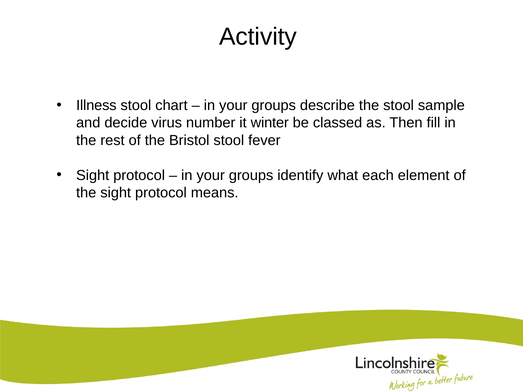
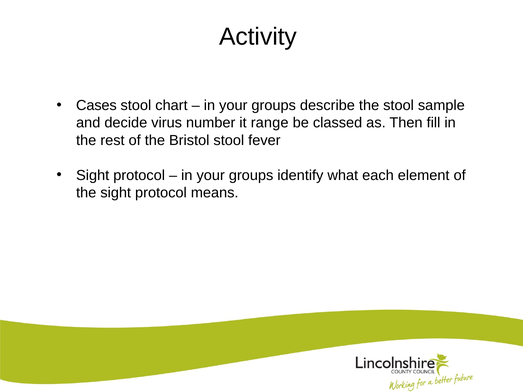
Illness: Illness -> Cases (96, 105)
winter: winter -> range (270, 123)
